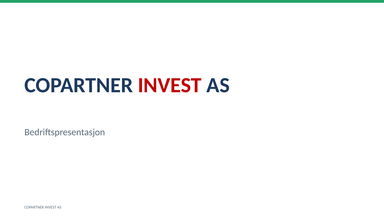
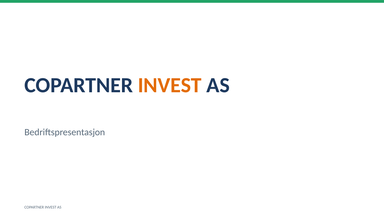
INVEST colour: red -> orange (170, 85)
